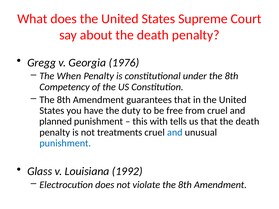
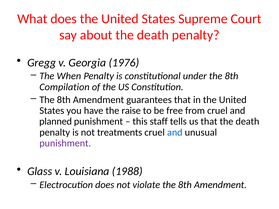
Competency: Competency -> Compilation (64, 87)
duty: duty -> raise (131, 111)
with: with -> staff (159, 122)
punishment colour: blue -> purple (65, 143)
1992: 1992 -> 1988 (127, 172)
